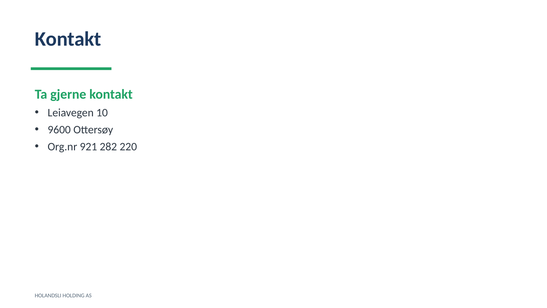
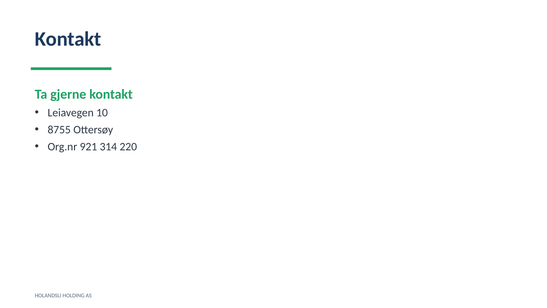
9600: 9600 -> 8755 (59, 130)
282: 282 -> 314 (108, 147)
